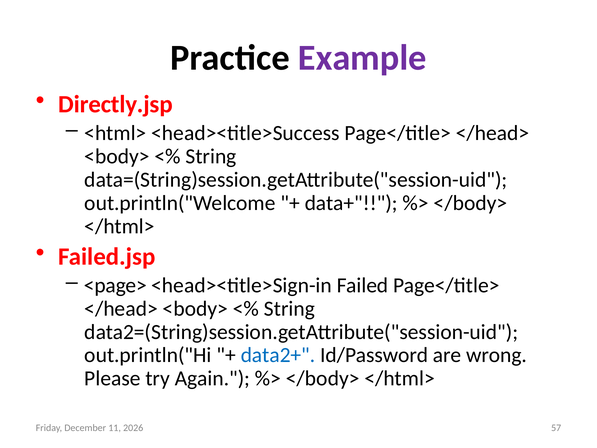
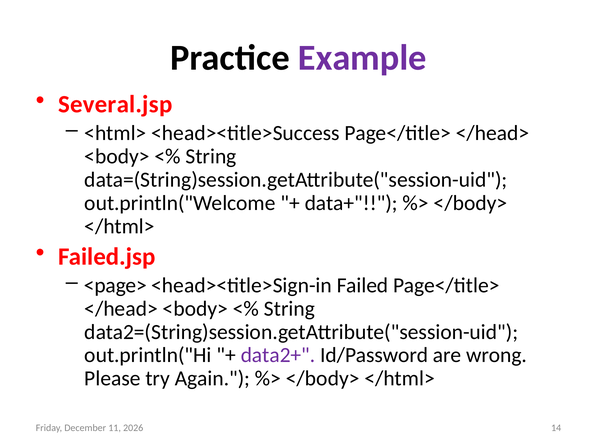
Directly.jsp: Directly.jsp -> Several.jsp (115, 104)
data2+ colour: blue -> purple (278, 355)
57: 57 -> 14 (556, 427)
